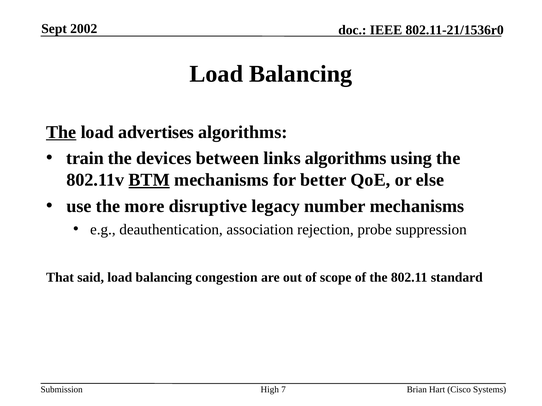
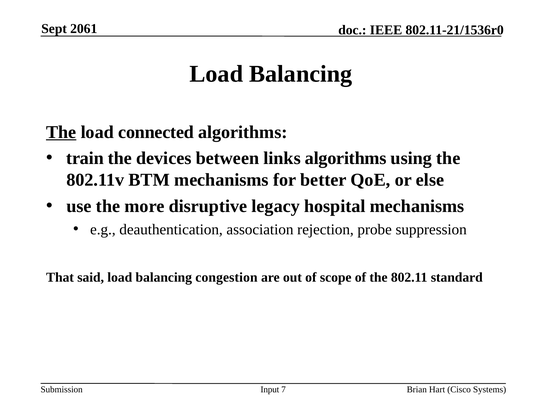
2002: 2002 -> 2061 (84, 29)
advertises: advertises -> connected (156, 132)
BTM underline: present -> none (149, 180)
number: number -> hospital (335, 206)
High: High -> Input (270, 390)
